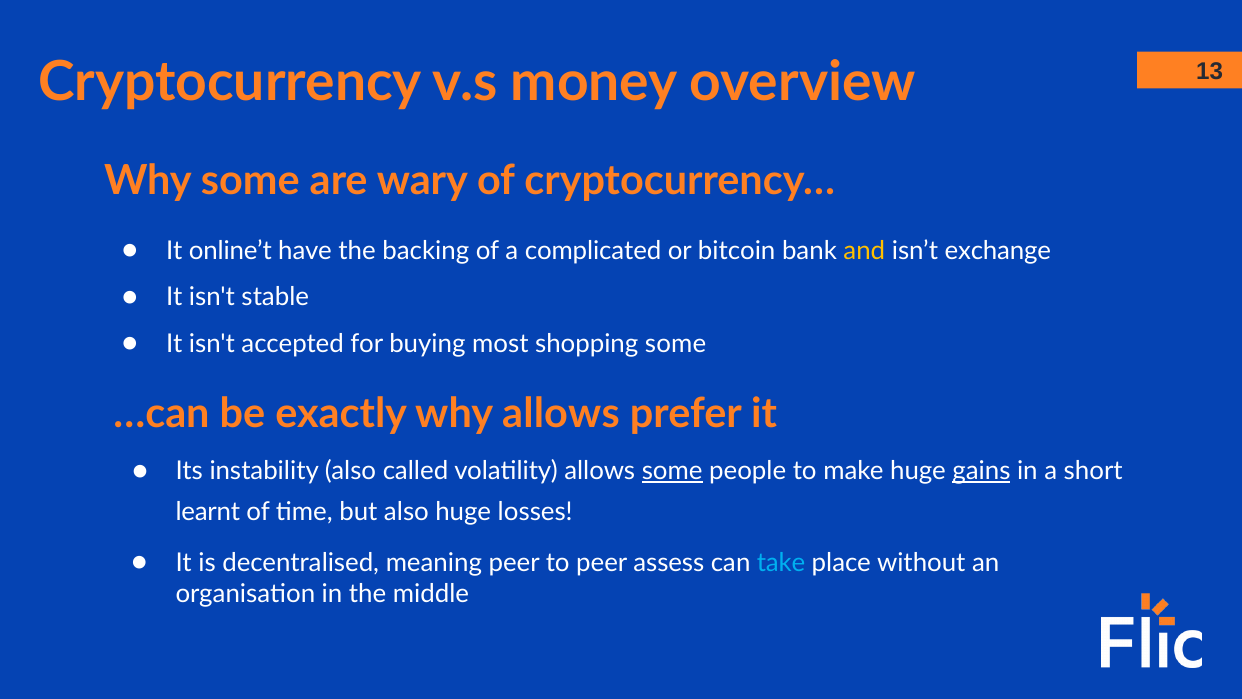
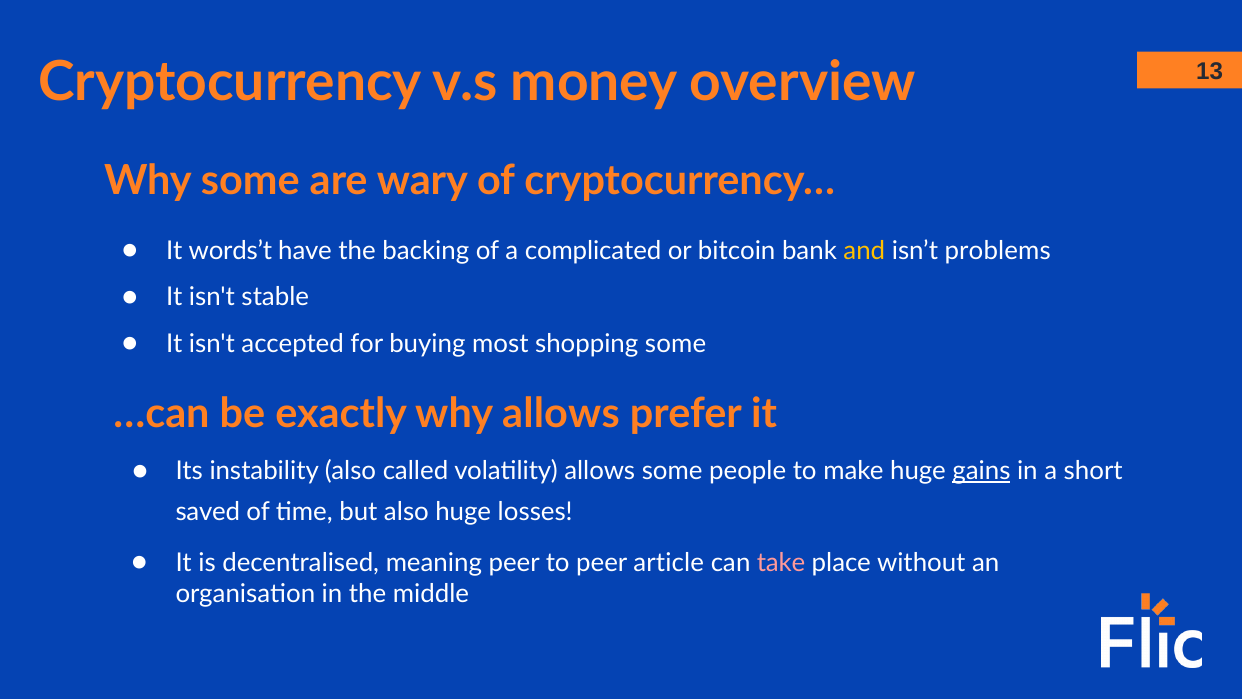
online’t: online’t -> words’t (230, 250)
exchange: exchange -> problems (998, 250)
some underline: present -> none (672, 471)
learnt: learnt -> saved (208, 512)
assess: assess -> article (669, 562)
take colour: light blue -> pink (781, 562)
